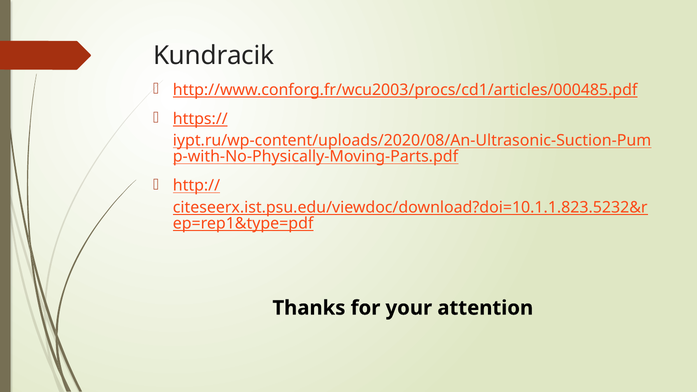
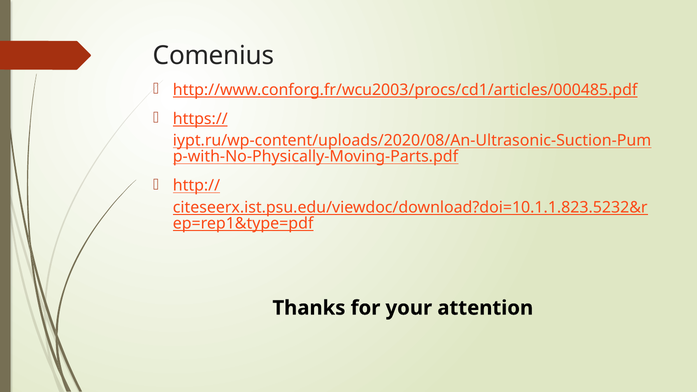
Kundracik: Kundracik -> Comenius (214, 56)
